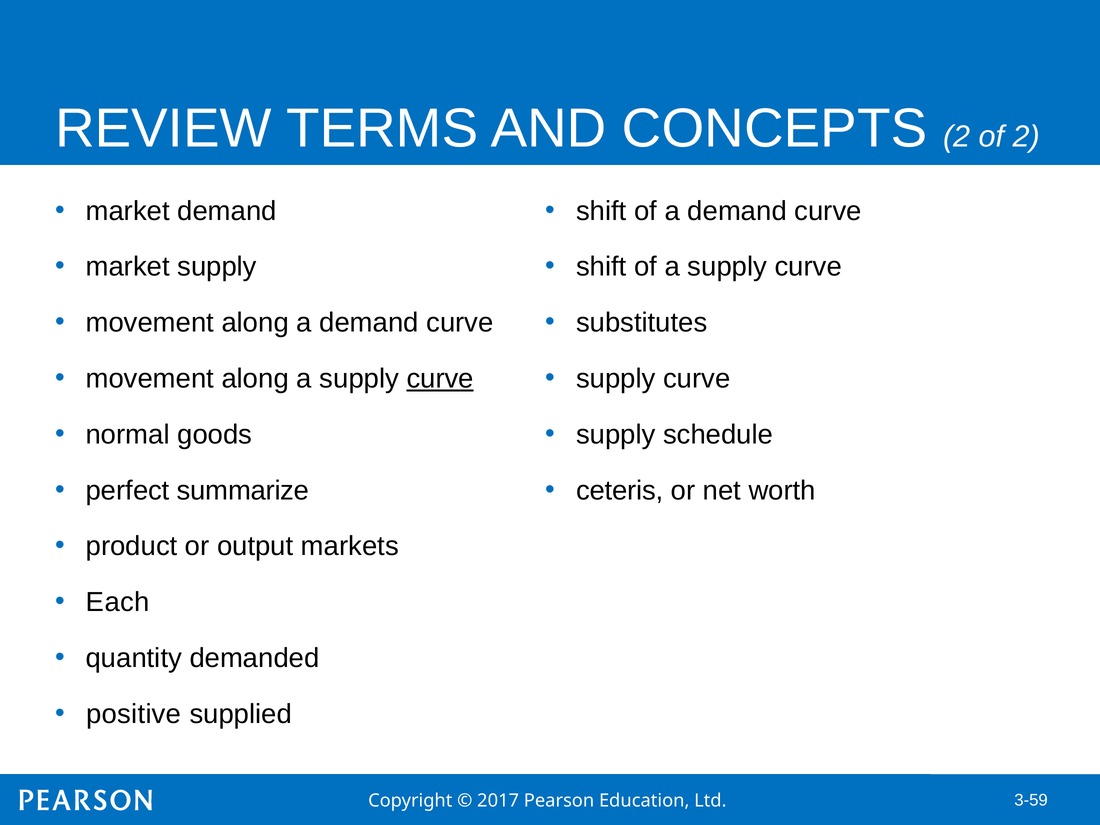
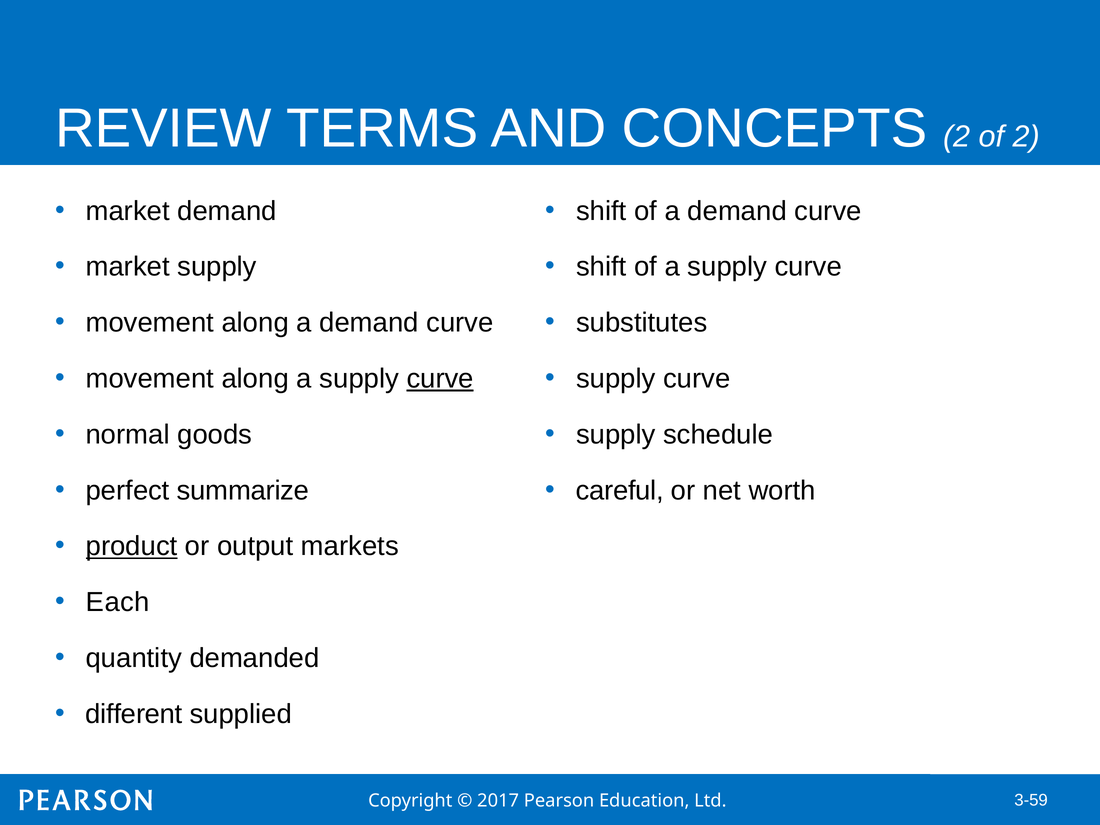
ceteris: ceteris -> careful (620, 490)
product underline: none -> present (132, 546)
positive: positive -> different (134, 714)
